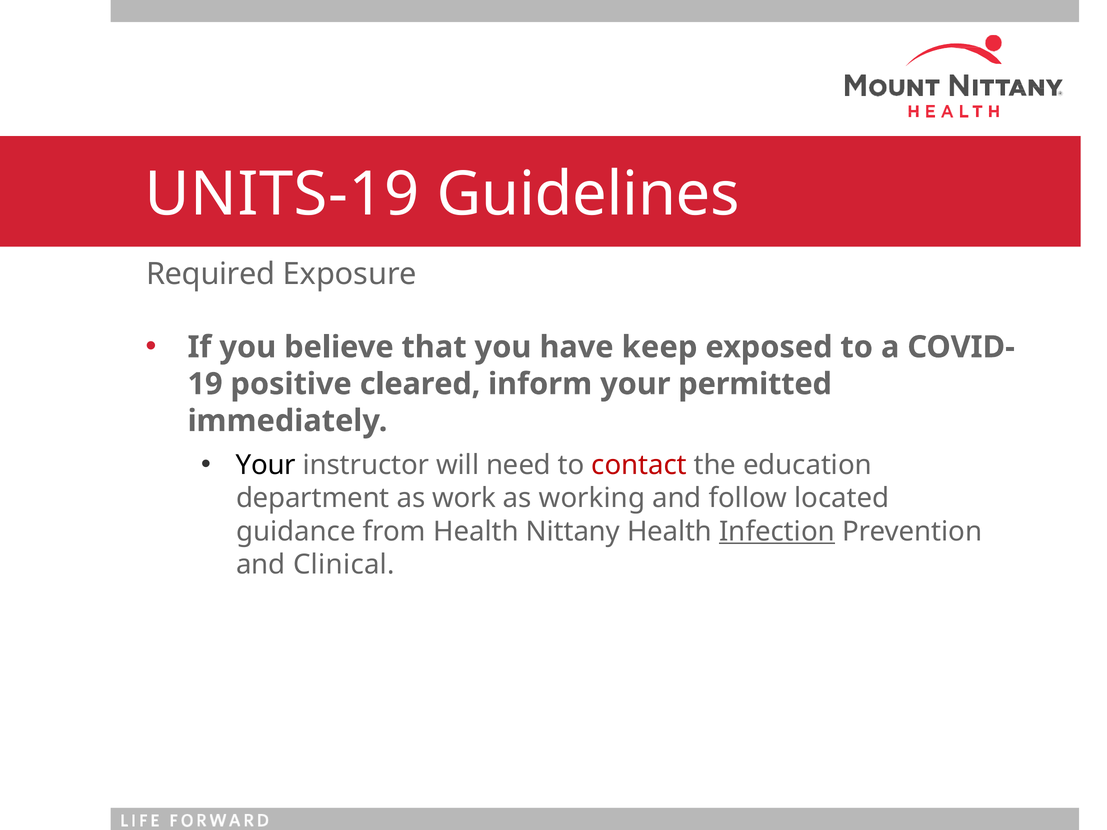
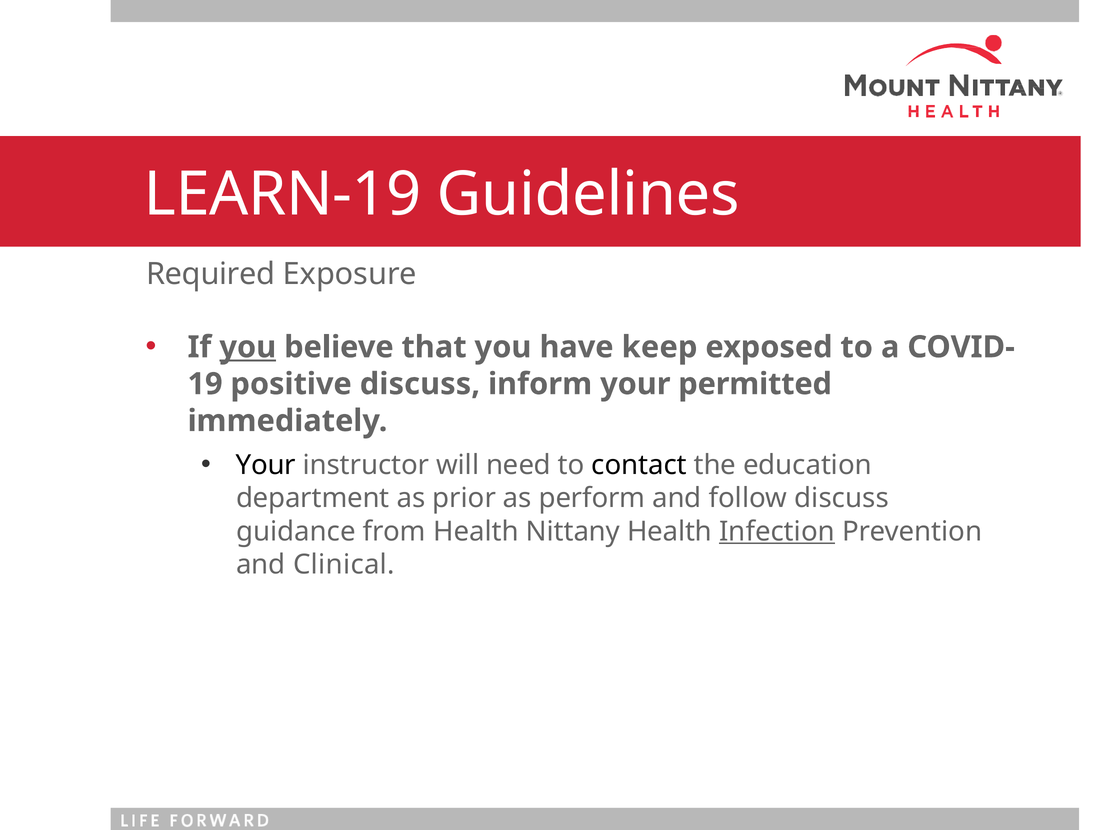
UNITS-19: UNITS-19 -> LEARN-19 (283, 194)
you underline: none -> present (248, 347)
positive cleared: cleared -> discuss (420, 384)
contact colour: red -> black (639, 465)
work: work -> prior (464, 498)
working: working -> perform (592, 498)
follow located: located -> discuss (842, 498)
